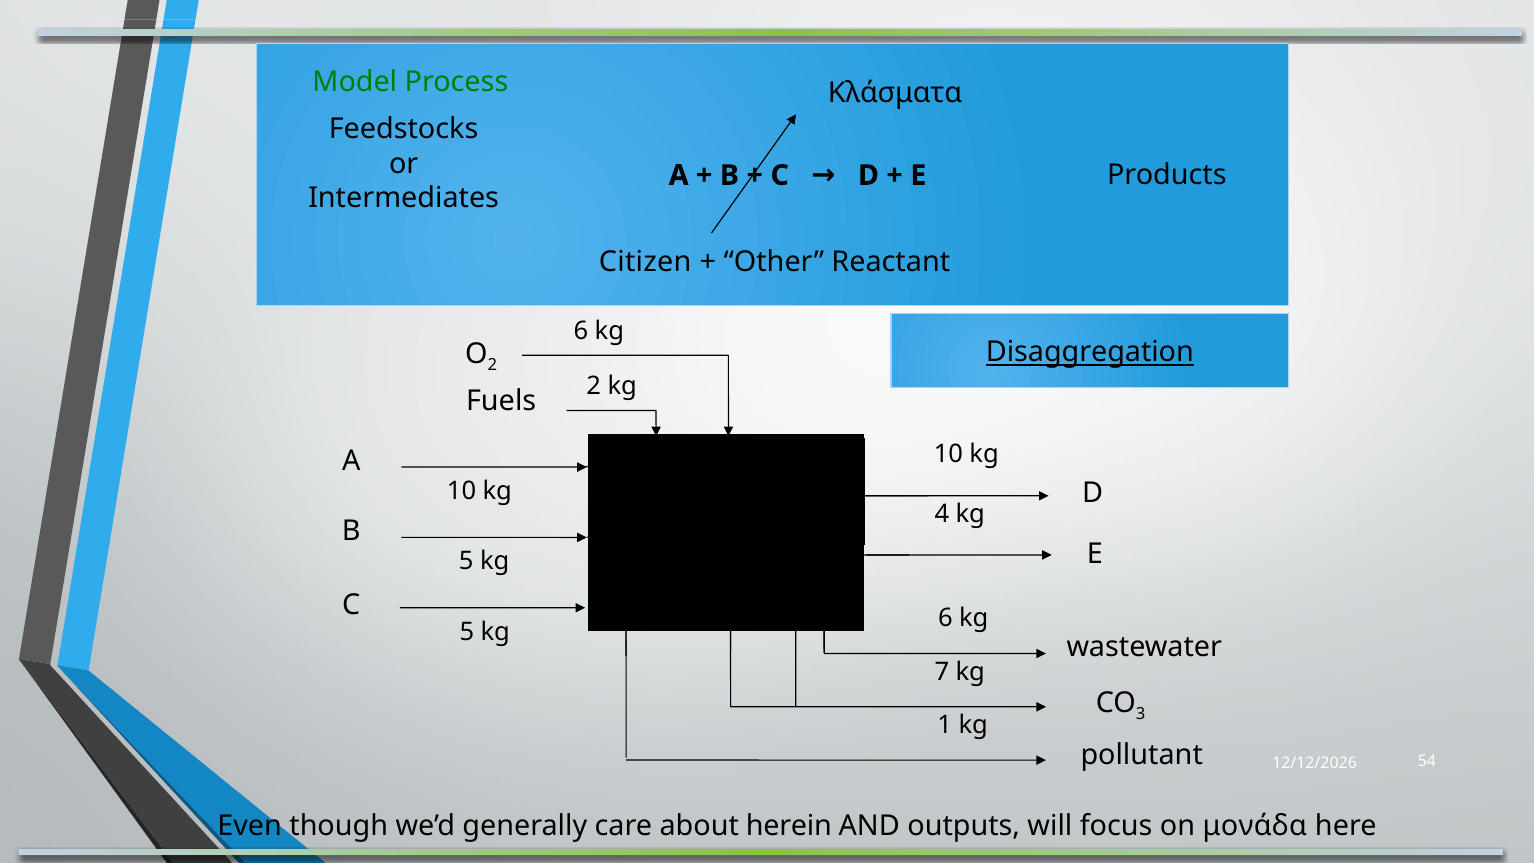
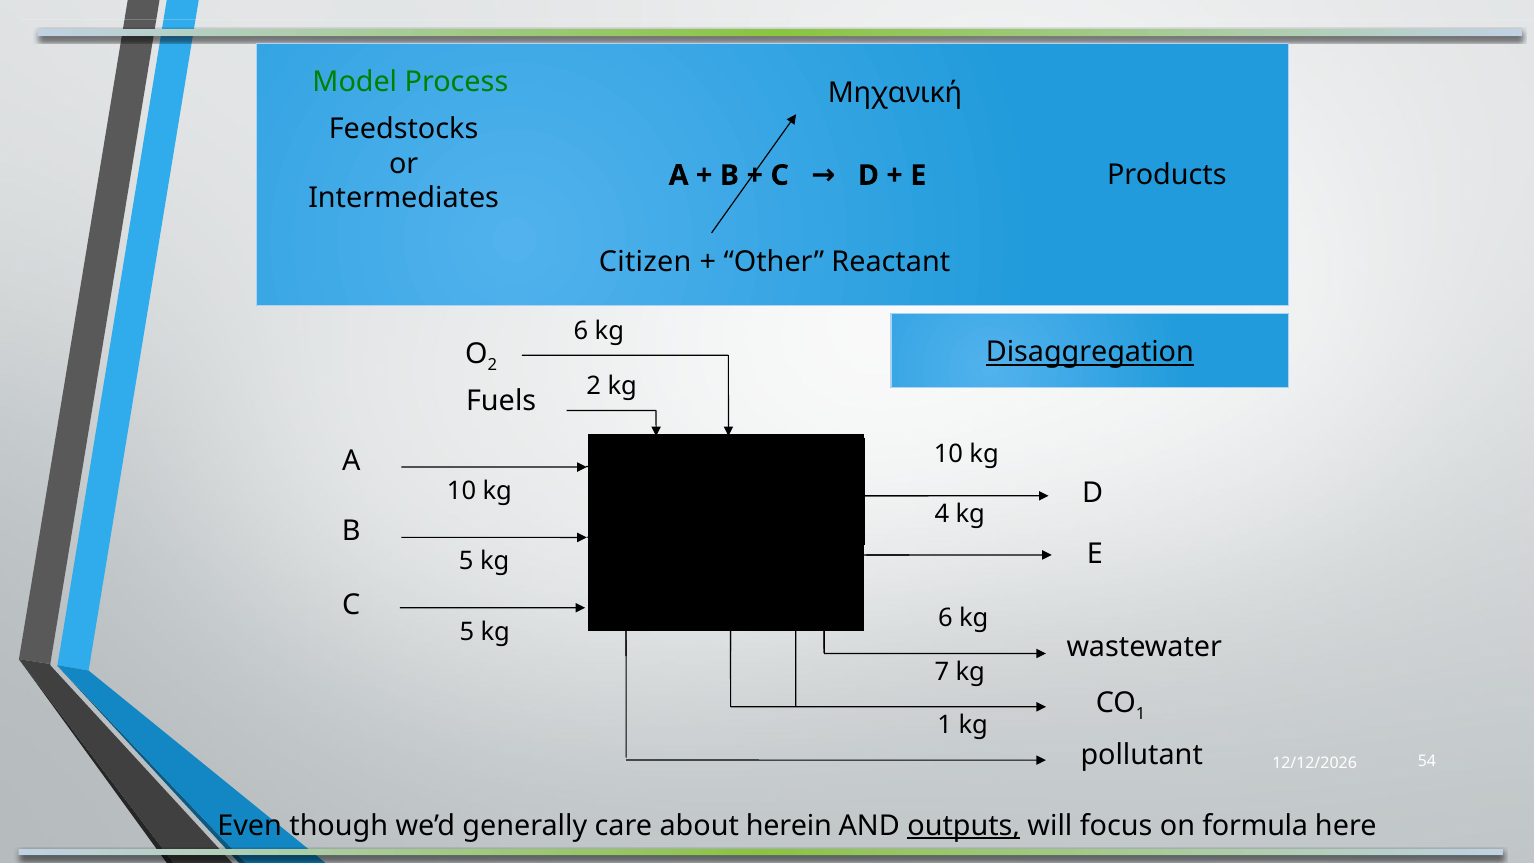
Κλάσματα: Κλάσματα -> Μηχανική (895, 93)
3: 3 -> 1 (1141, 714)
outputs underline: none -> present (964, 826)
μονάδα: μονάδα -> formula (1255, 826)
